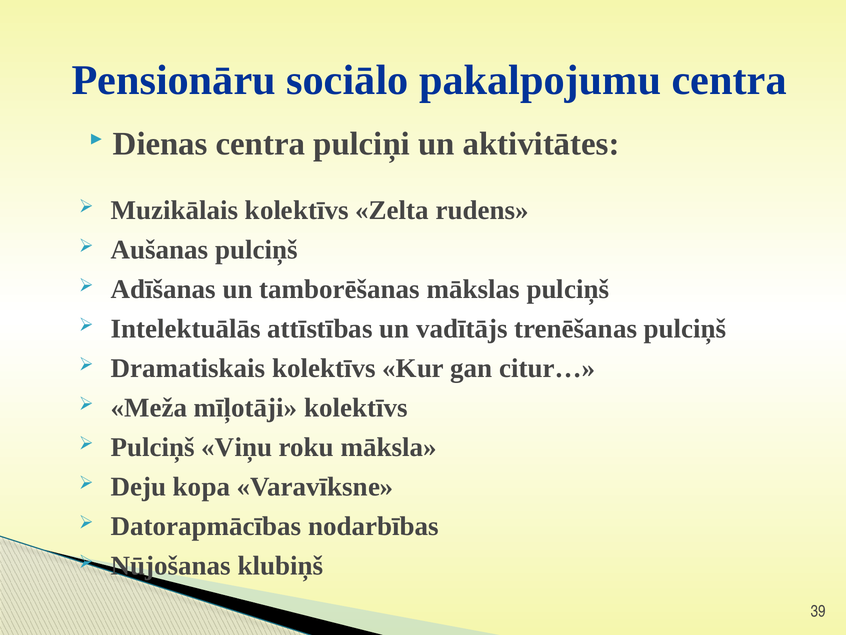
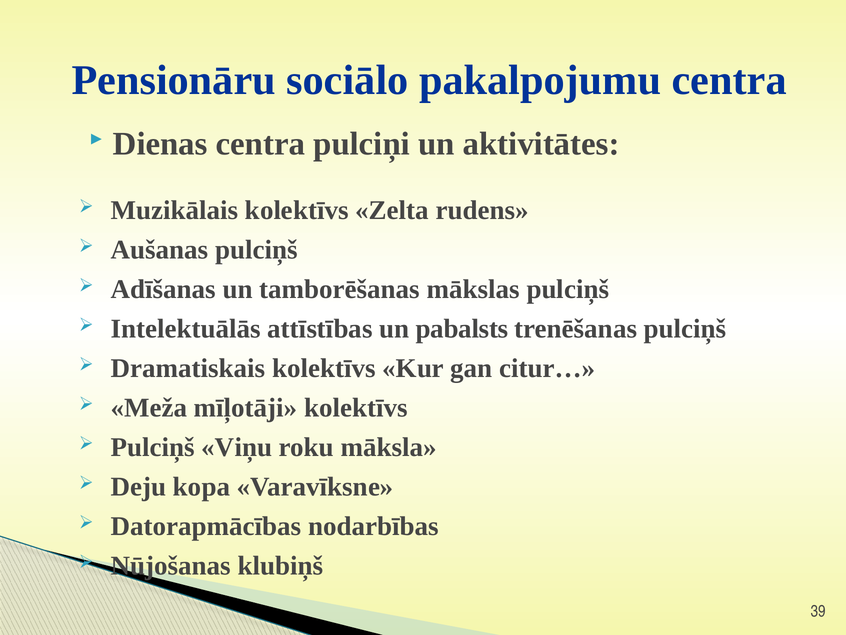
vadītājs: vadītājs -> pabalsts (462, 329)
